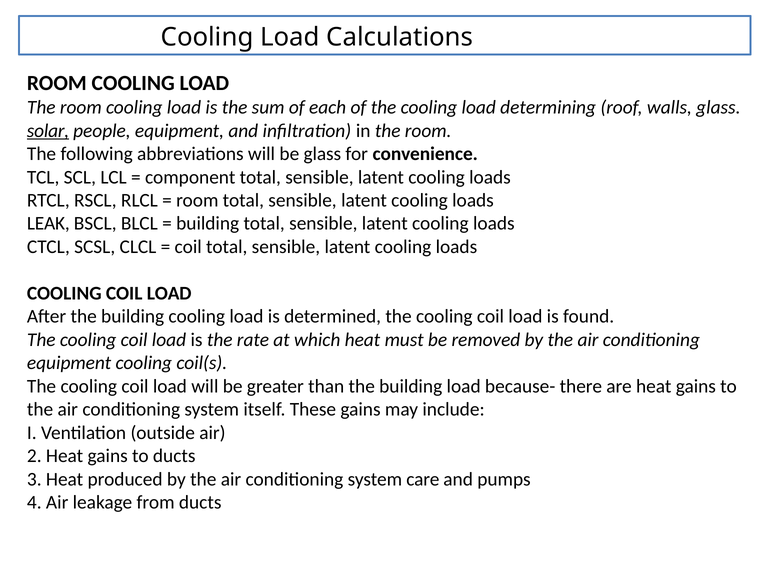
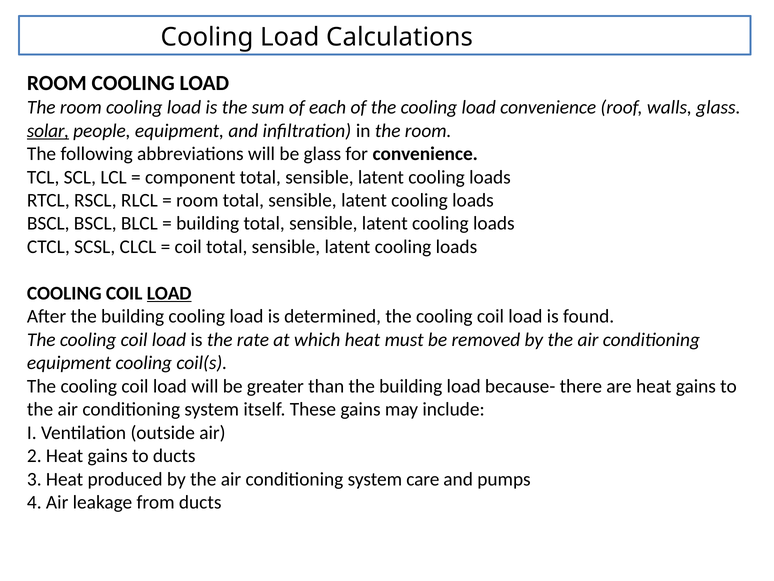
load determining: determining -> convenience (548, 107)
LEAK: LEAK -> BSCL (48, 223)
LOAD underline: none -> present (169, 293)
